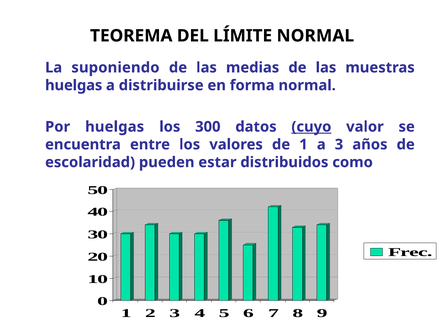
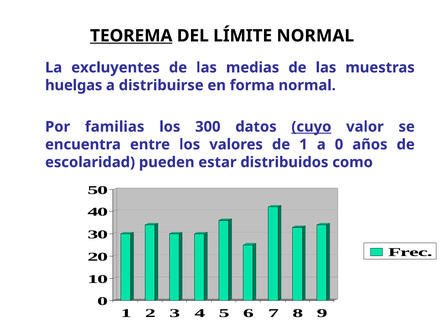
TEOREMA underline: none -> present (131, 36)
suponiendo: suponiendo -> excluyentes (116, 68)
Por huelgas: huelgas -> familias (115, 127)
a 3: 3 -> 0 (339, 145)
